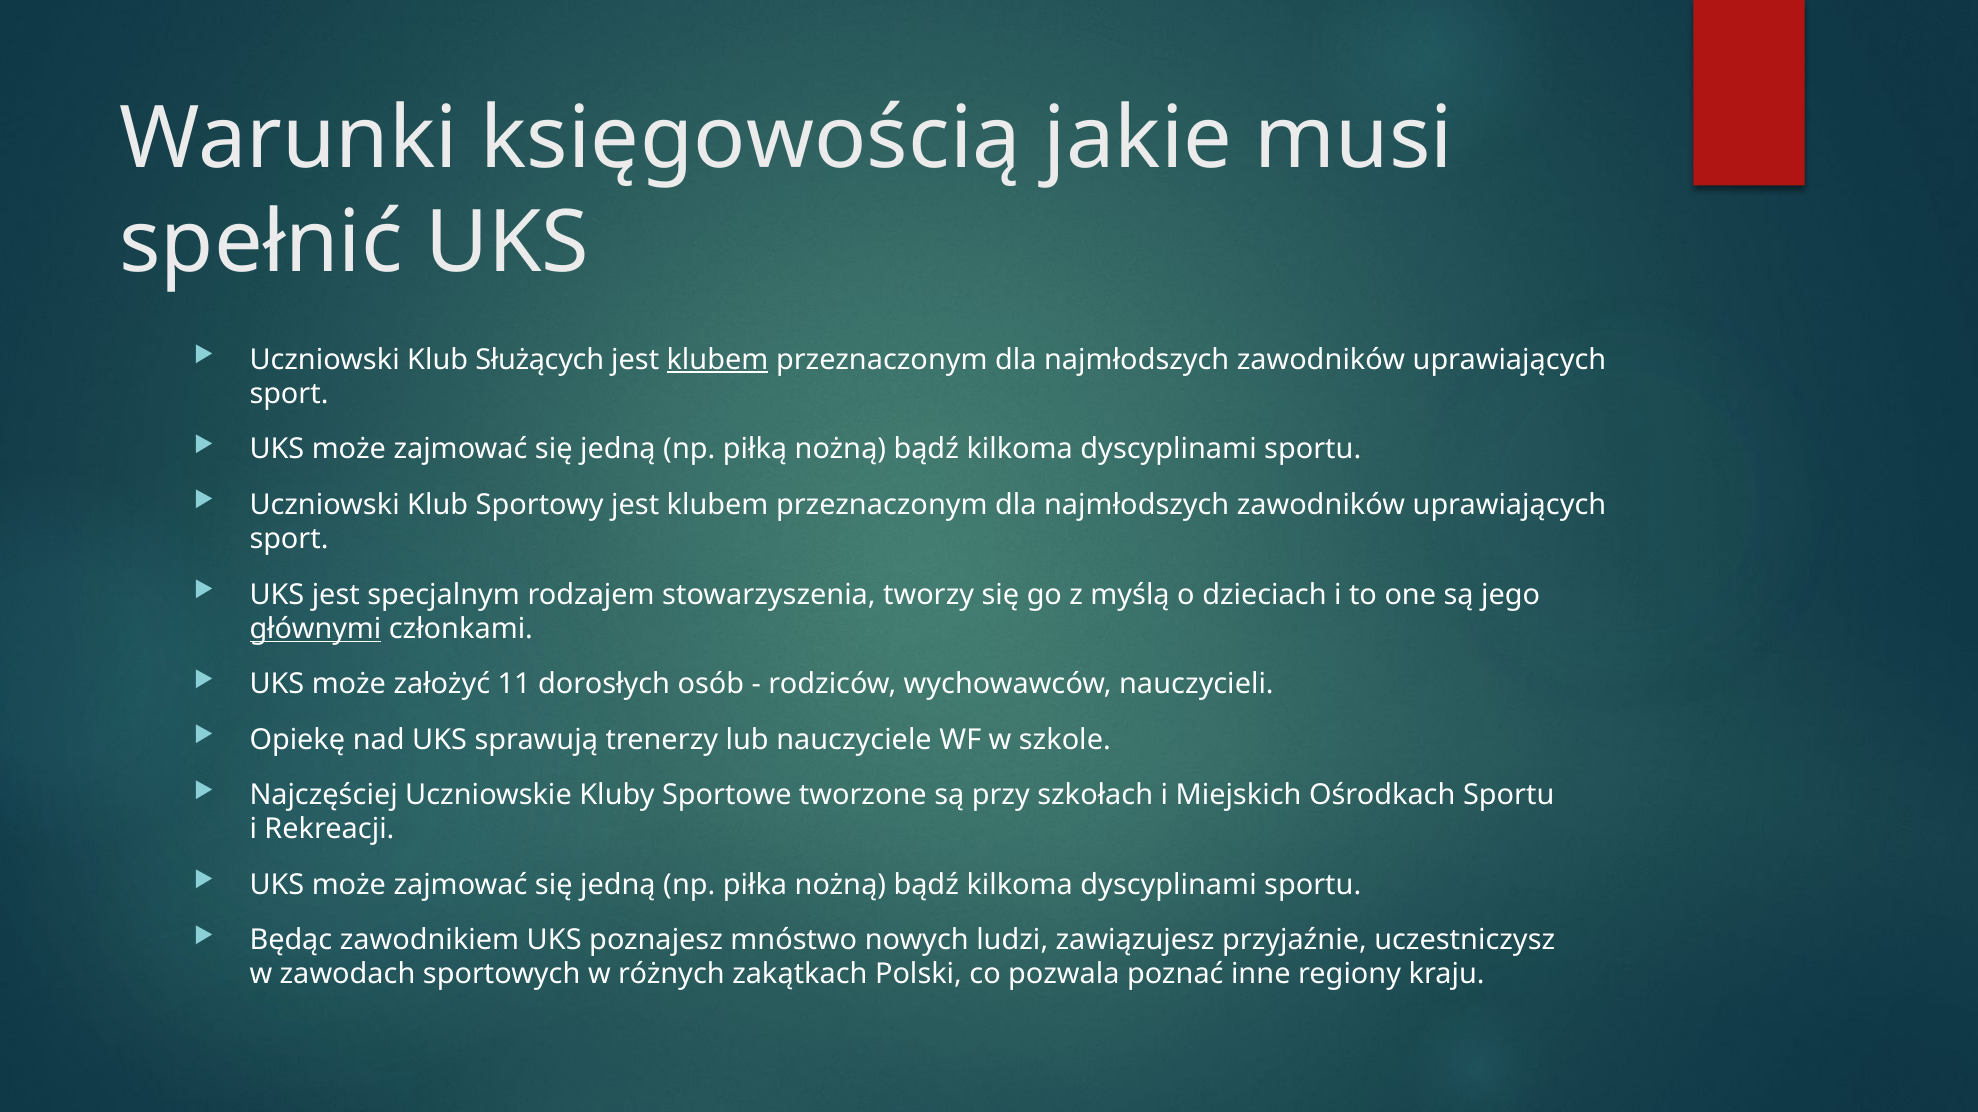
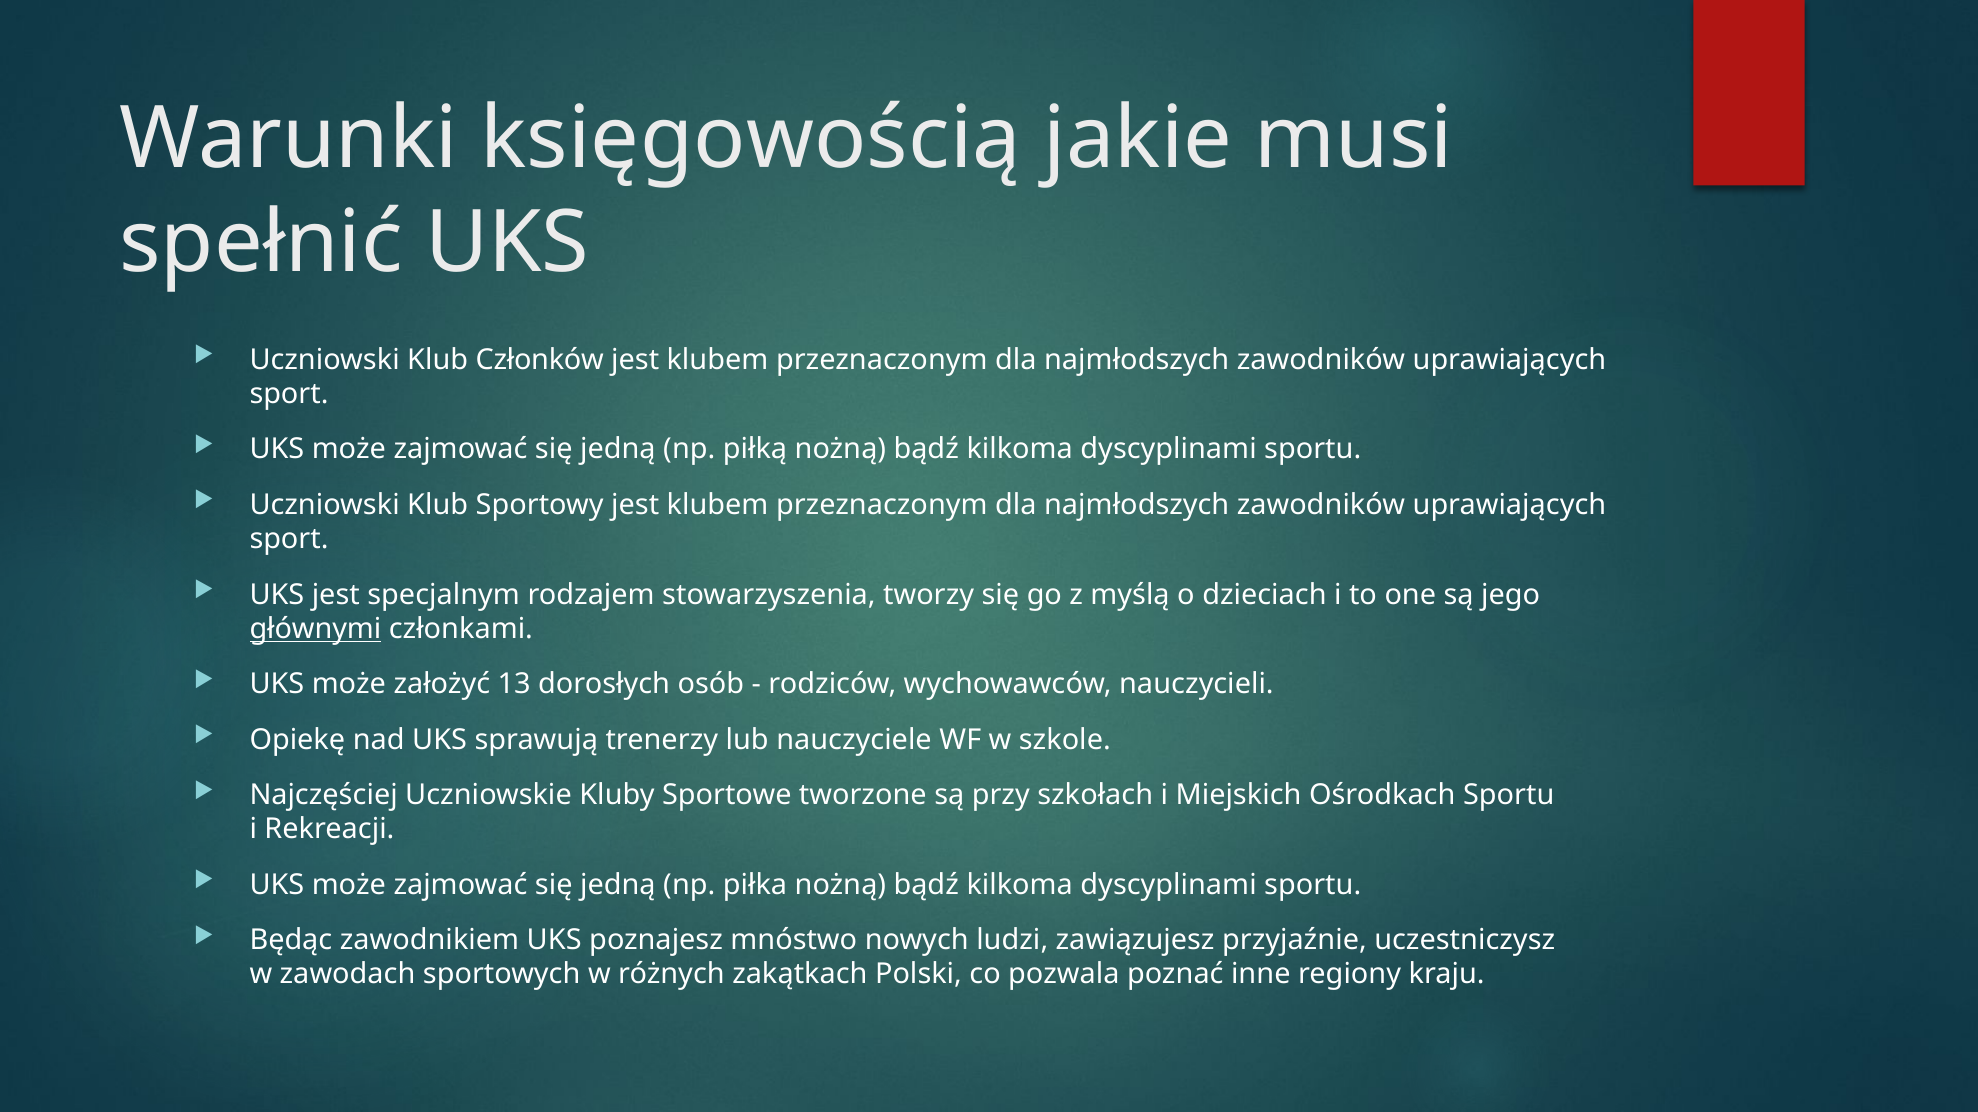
Służących: Służących -> Członków (540, 360)
klubem underline: present -> none (717, 360)
11: 11 -> 13 (514, 685)
